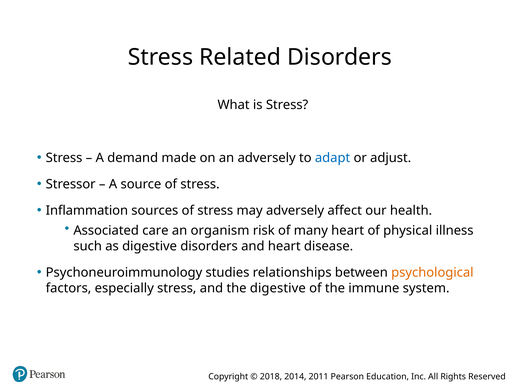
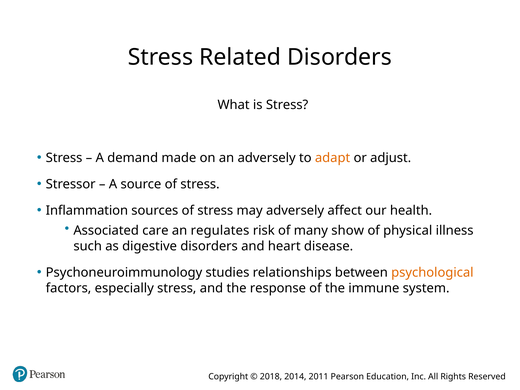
adapt colour: blue -> orange (333, 158)
organism: organism -> regulates (220, 231)
many heart: heart -> show (348, 231)
the digestive: digestive -> response (278, 288)
